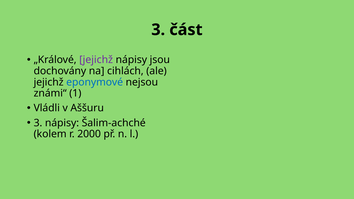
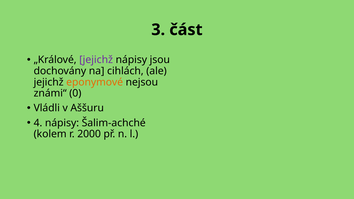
eponymové colour: blue -> orange (95, 82)
1: 1 -> 0 (75, 93)
3: 3 -> 4 (38, 123)
